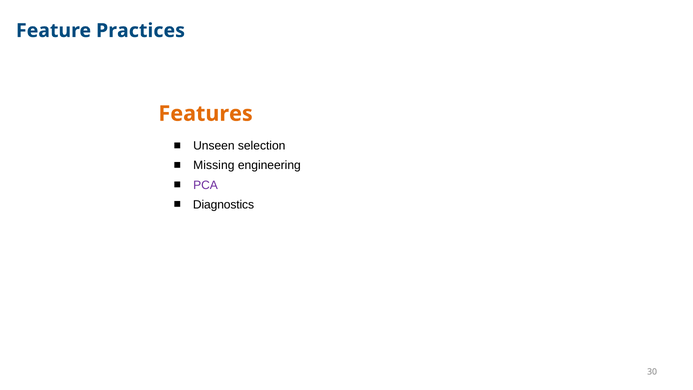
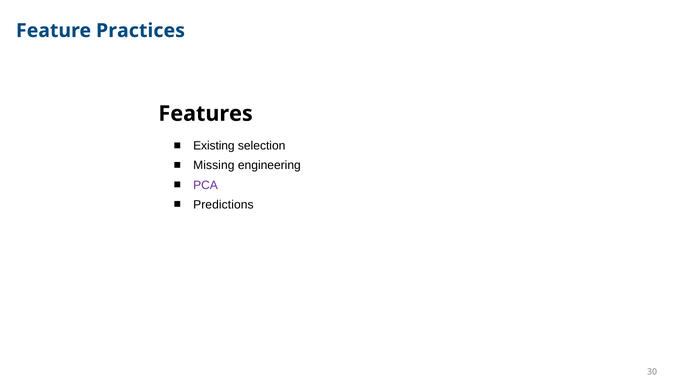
Features colour: orange -> black (206, 114)
Unseen: Unseen -> Existing (214, 146)
Diagnostics: Diagnostics -> Predictions (223, 204)
